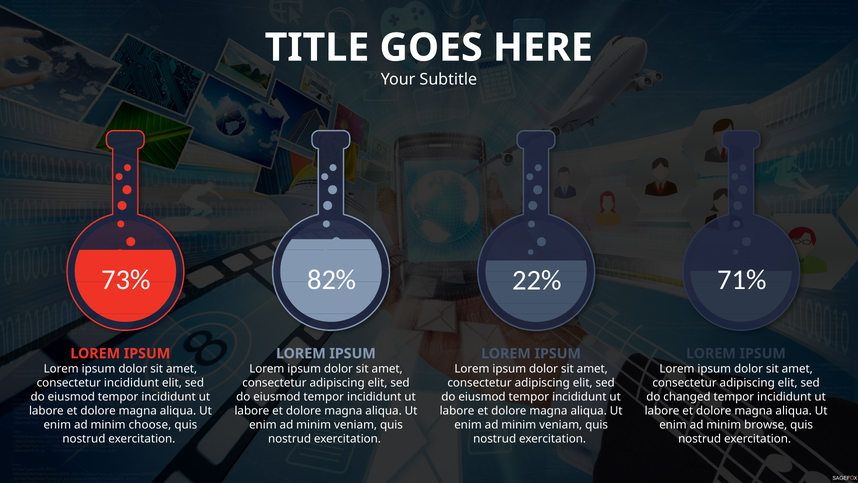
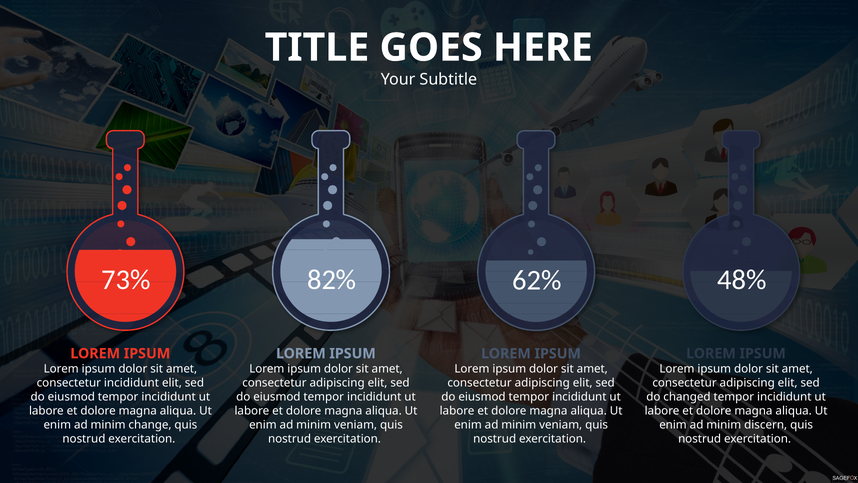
71%: 71% -> 48% (742, 280)
22%: 22% -> 62% (537, 280)
choose: choose -> change (150, 424)
browse: browse -> discern (766, 424)
